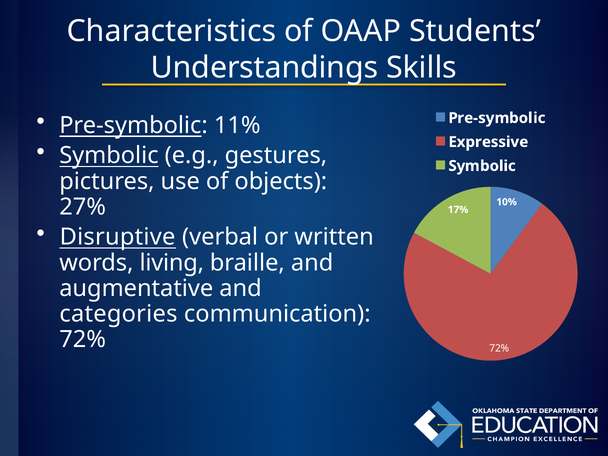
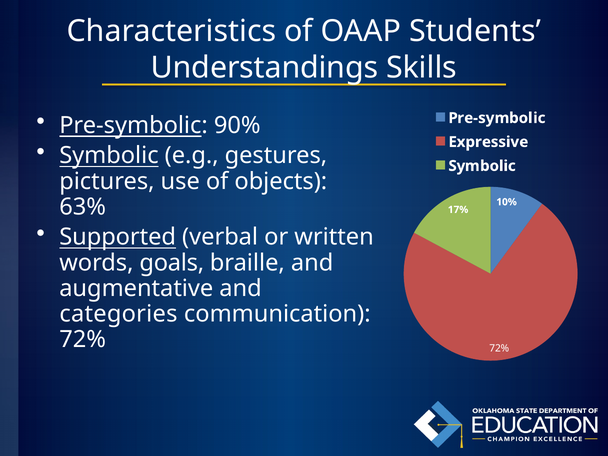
11%: 11% -> 90% (237, 125)
27%: 27% -> 63% (83, 207)
Disruptive: Disruptive -> Supported (118, 237)
living: living -> goals (172, 263)
